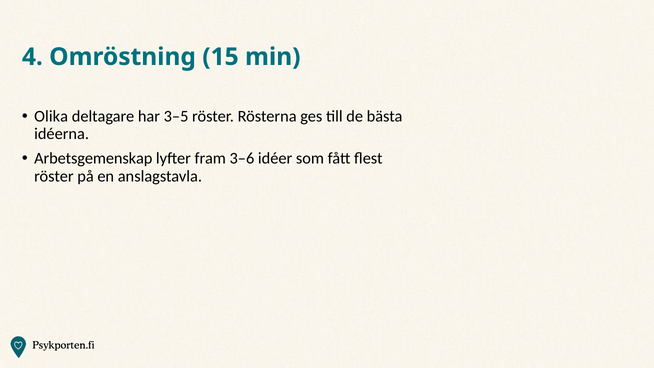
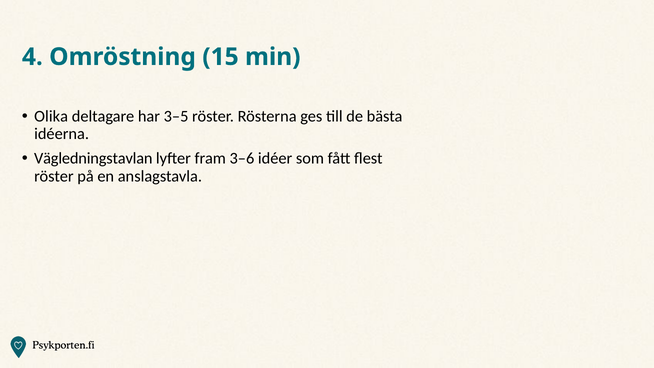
Arbetsgemenskap: Arbetsgemenskap -> Vägledningstavlan (93, 158)
